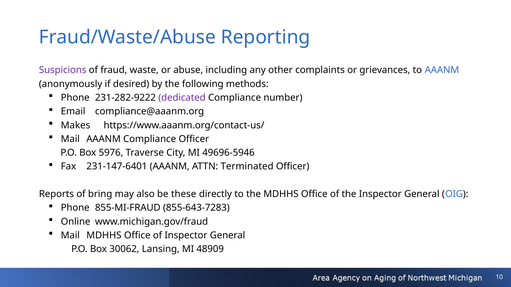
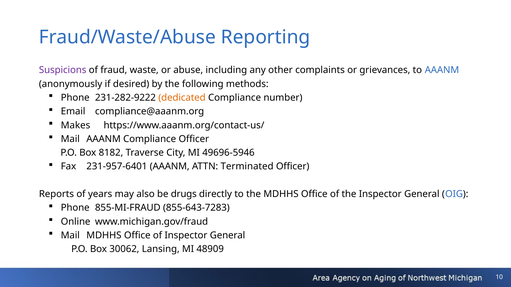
dedicated colour: purple -> orange (182, 98)
5976: 5976 -> 8182 (111, 153)
231-147-6401: 231-147-6401 -> 231-957-6401 (117, 167)
bring: bring -> years (100, 194)
these: these -> drugs (184, 194)
